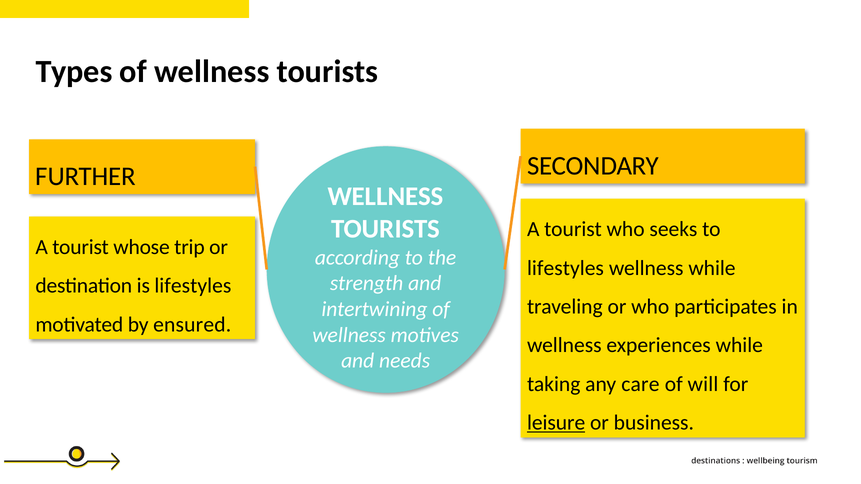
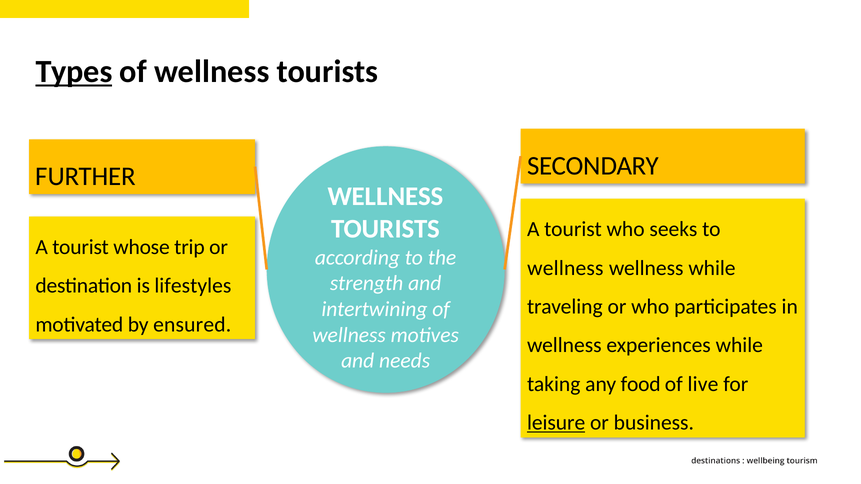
Types underline: none -> present (74, 72)
lifestyles: lifestyles -> wellness (565, 268)
care: care -> food (641, 384)
will: will -> live (703, 384)
